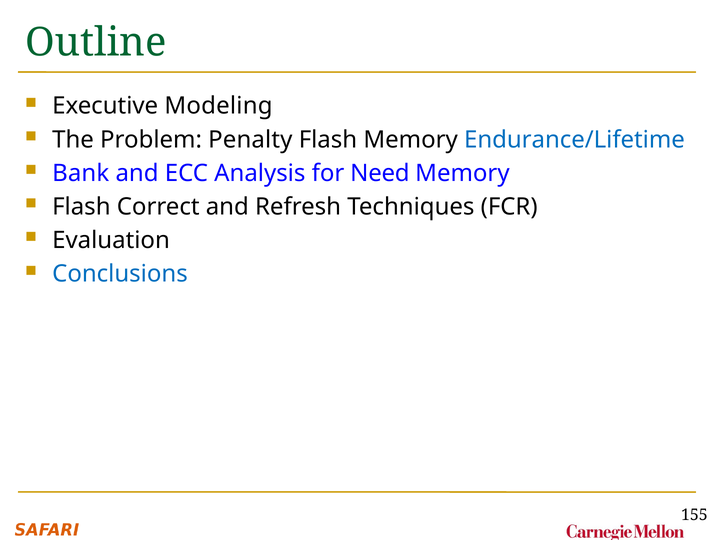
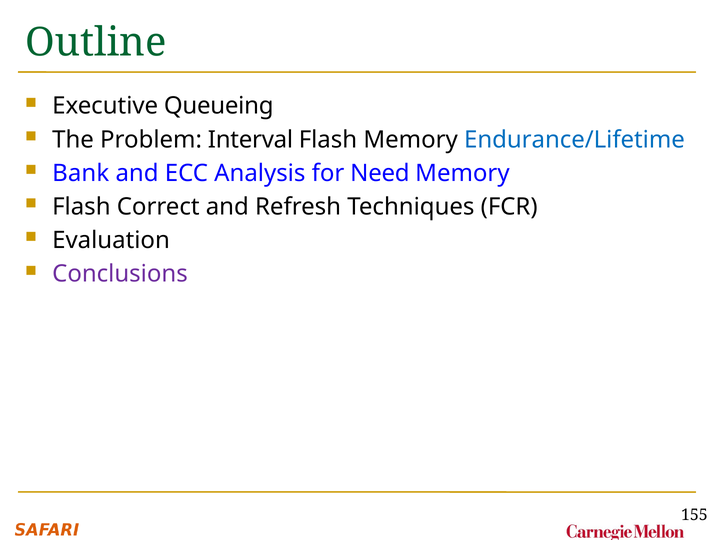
Modeling: Modeling -> Queueing (219, 106)
Penalty: Penalty -> Interval (250, 140)
Conclusions colour: blue -> purple (120, 274)
